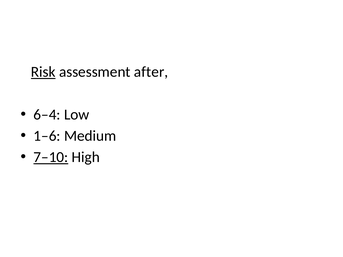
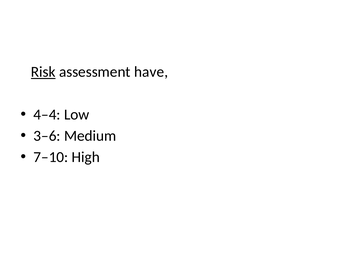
after: after -> have (151, 72)
6–4: 6–4 -> 4–4 (47, 115)
1–6: 1–6 -> 3–6 (47, 136)
7–10 underline: present -> none (51, 157)
